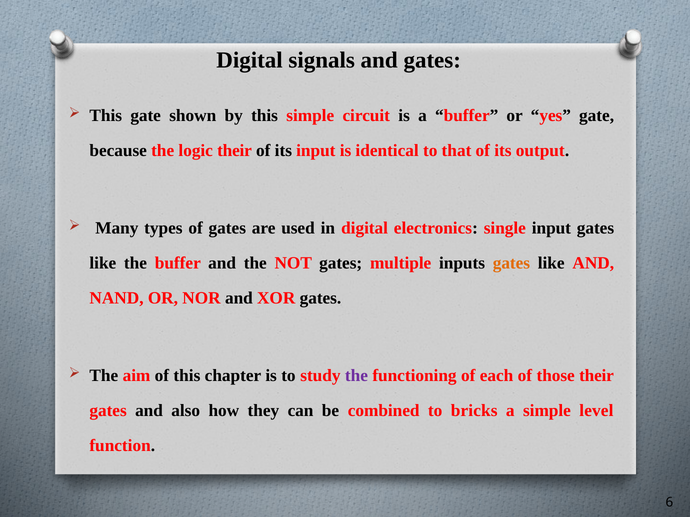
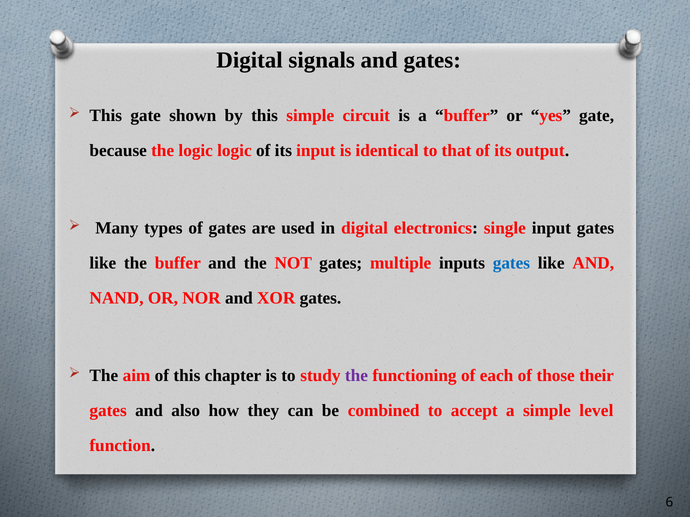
logic their: their -> logic (234, 151)
gates colour: orange -> blue (511, 263)
bricks: bricks -> accept (474, 411)
